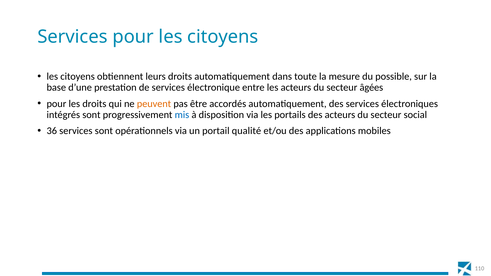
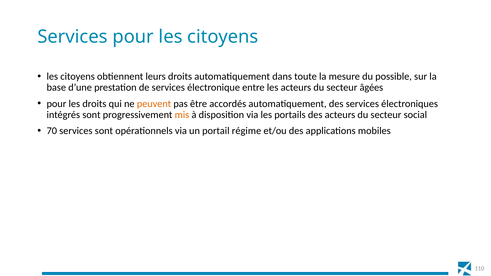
mis colour: blue -> orange (182, 115)
36: 36 -> 70 (52, 131)
qualité: qualité -> régime (247, 131)
